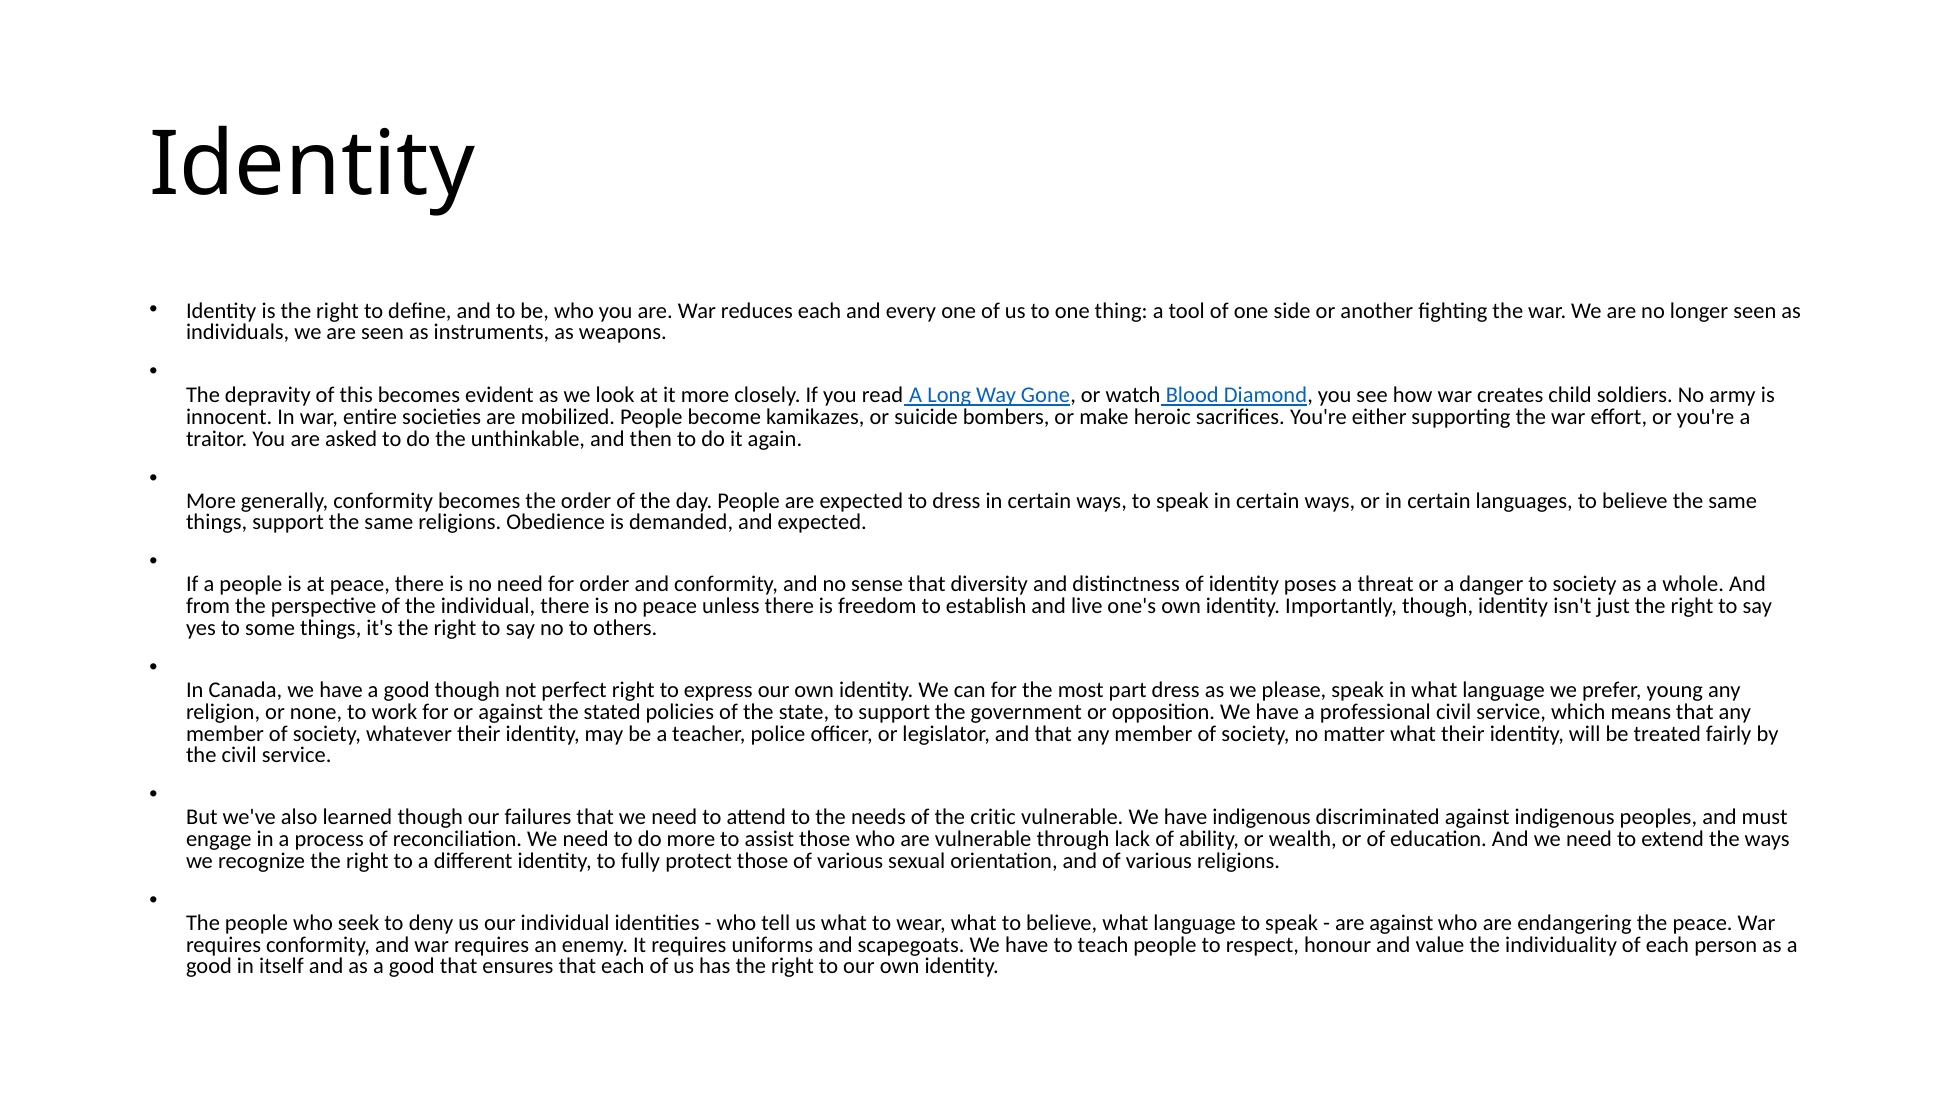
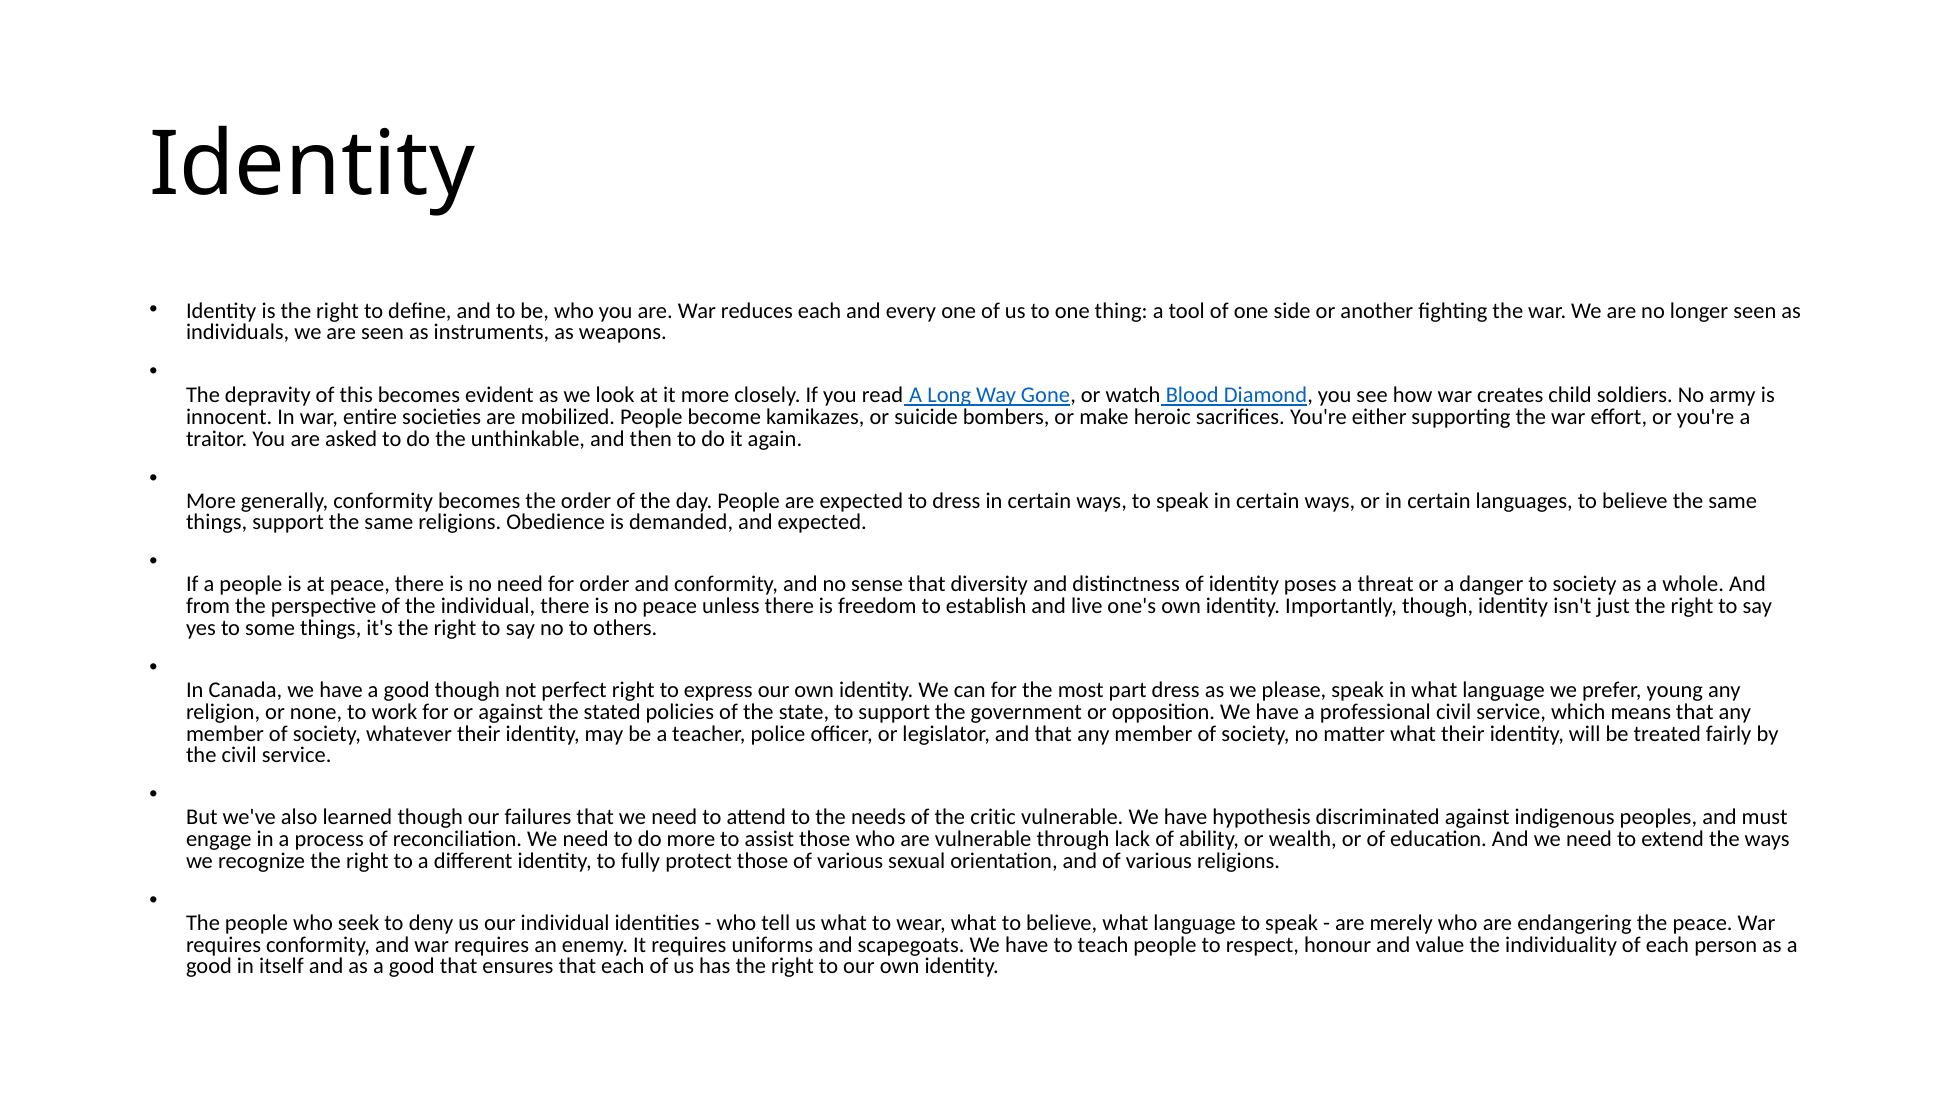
have indigenous: indigenous -> hypothesis (1261, 817)
are against: against -> merely (1401, 923)
